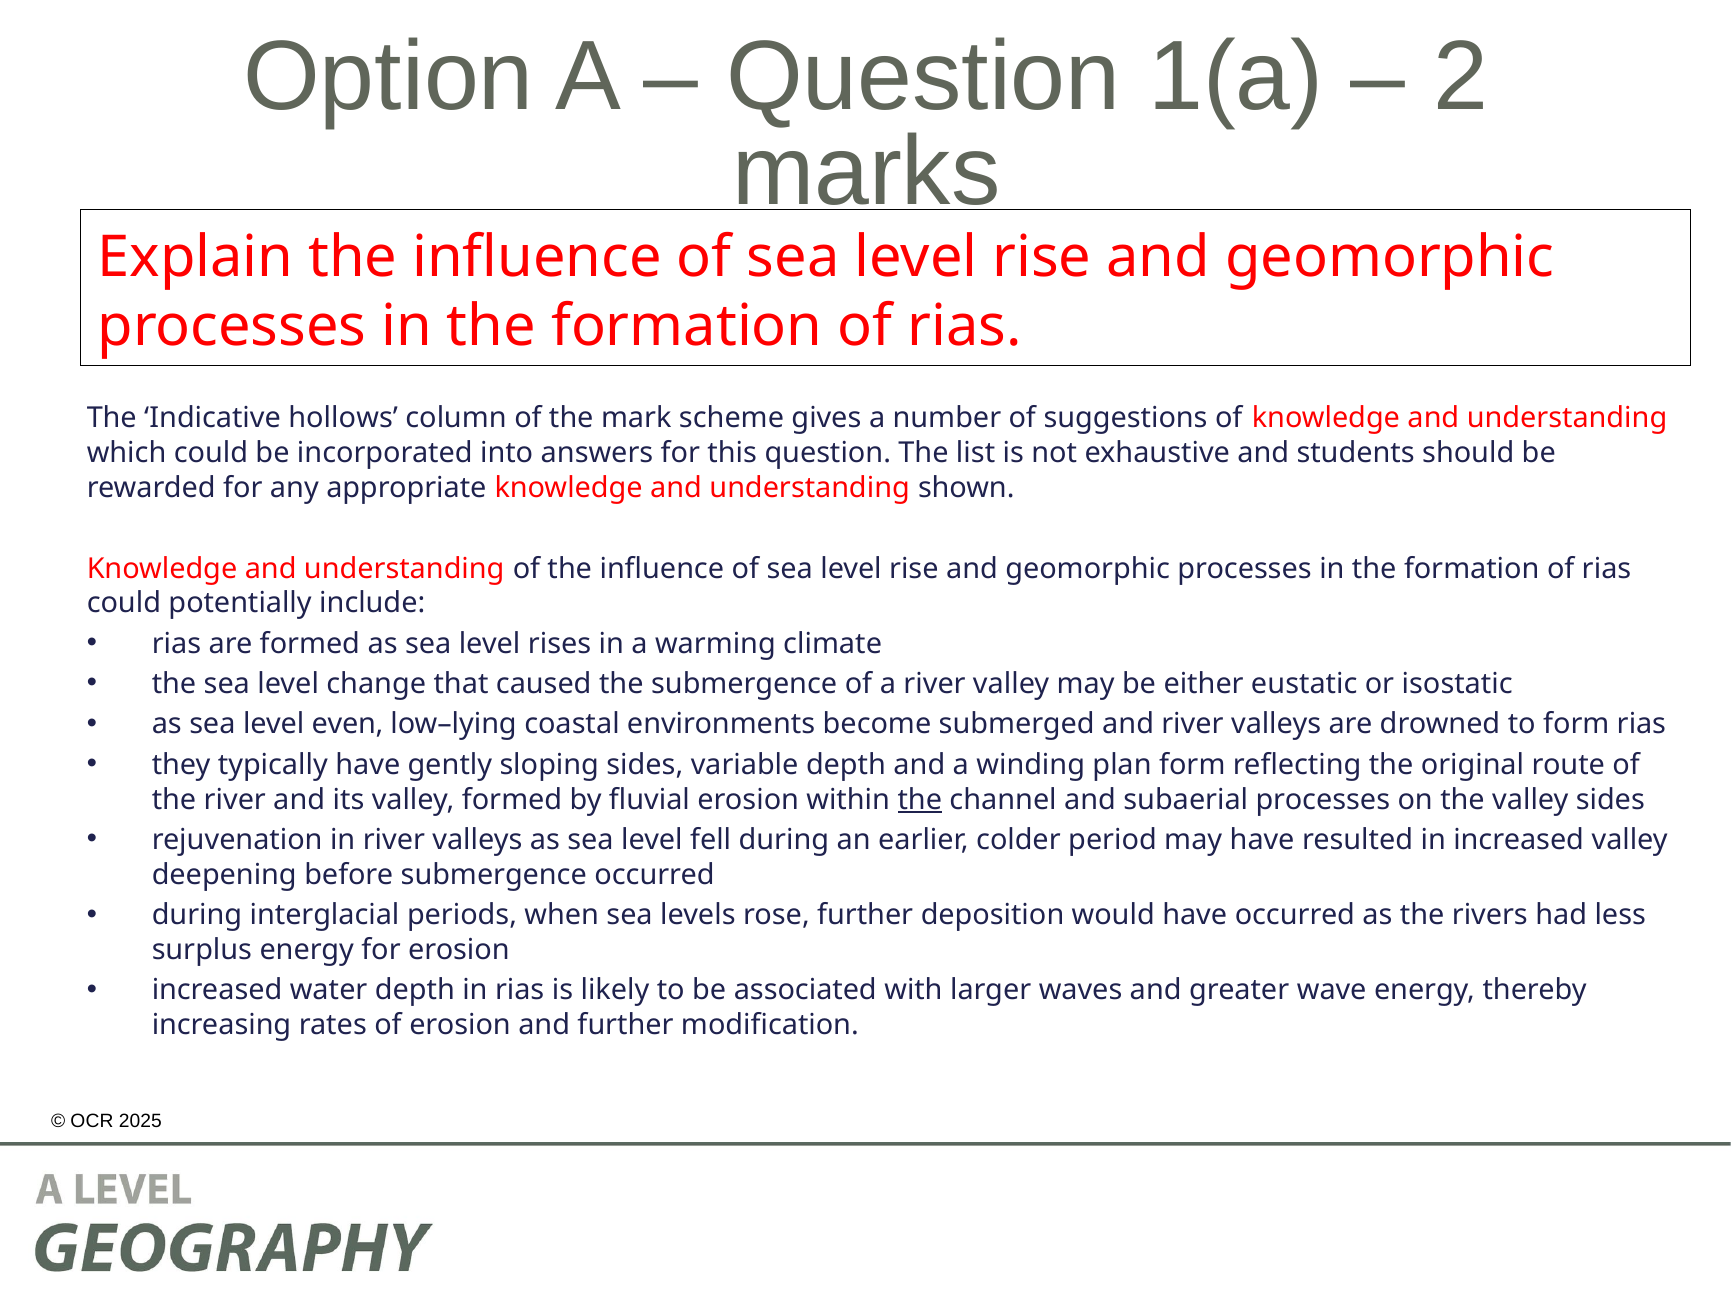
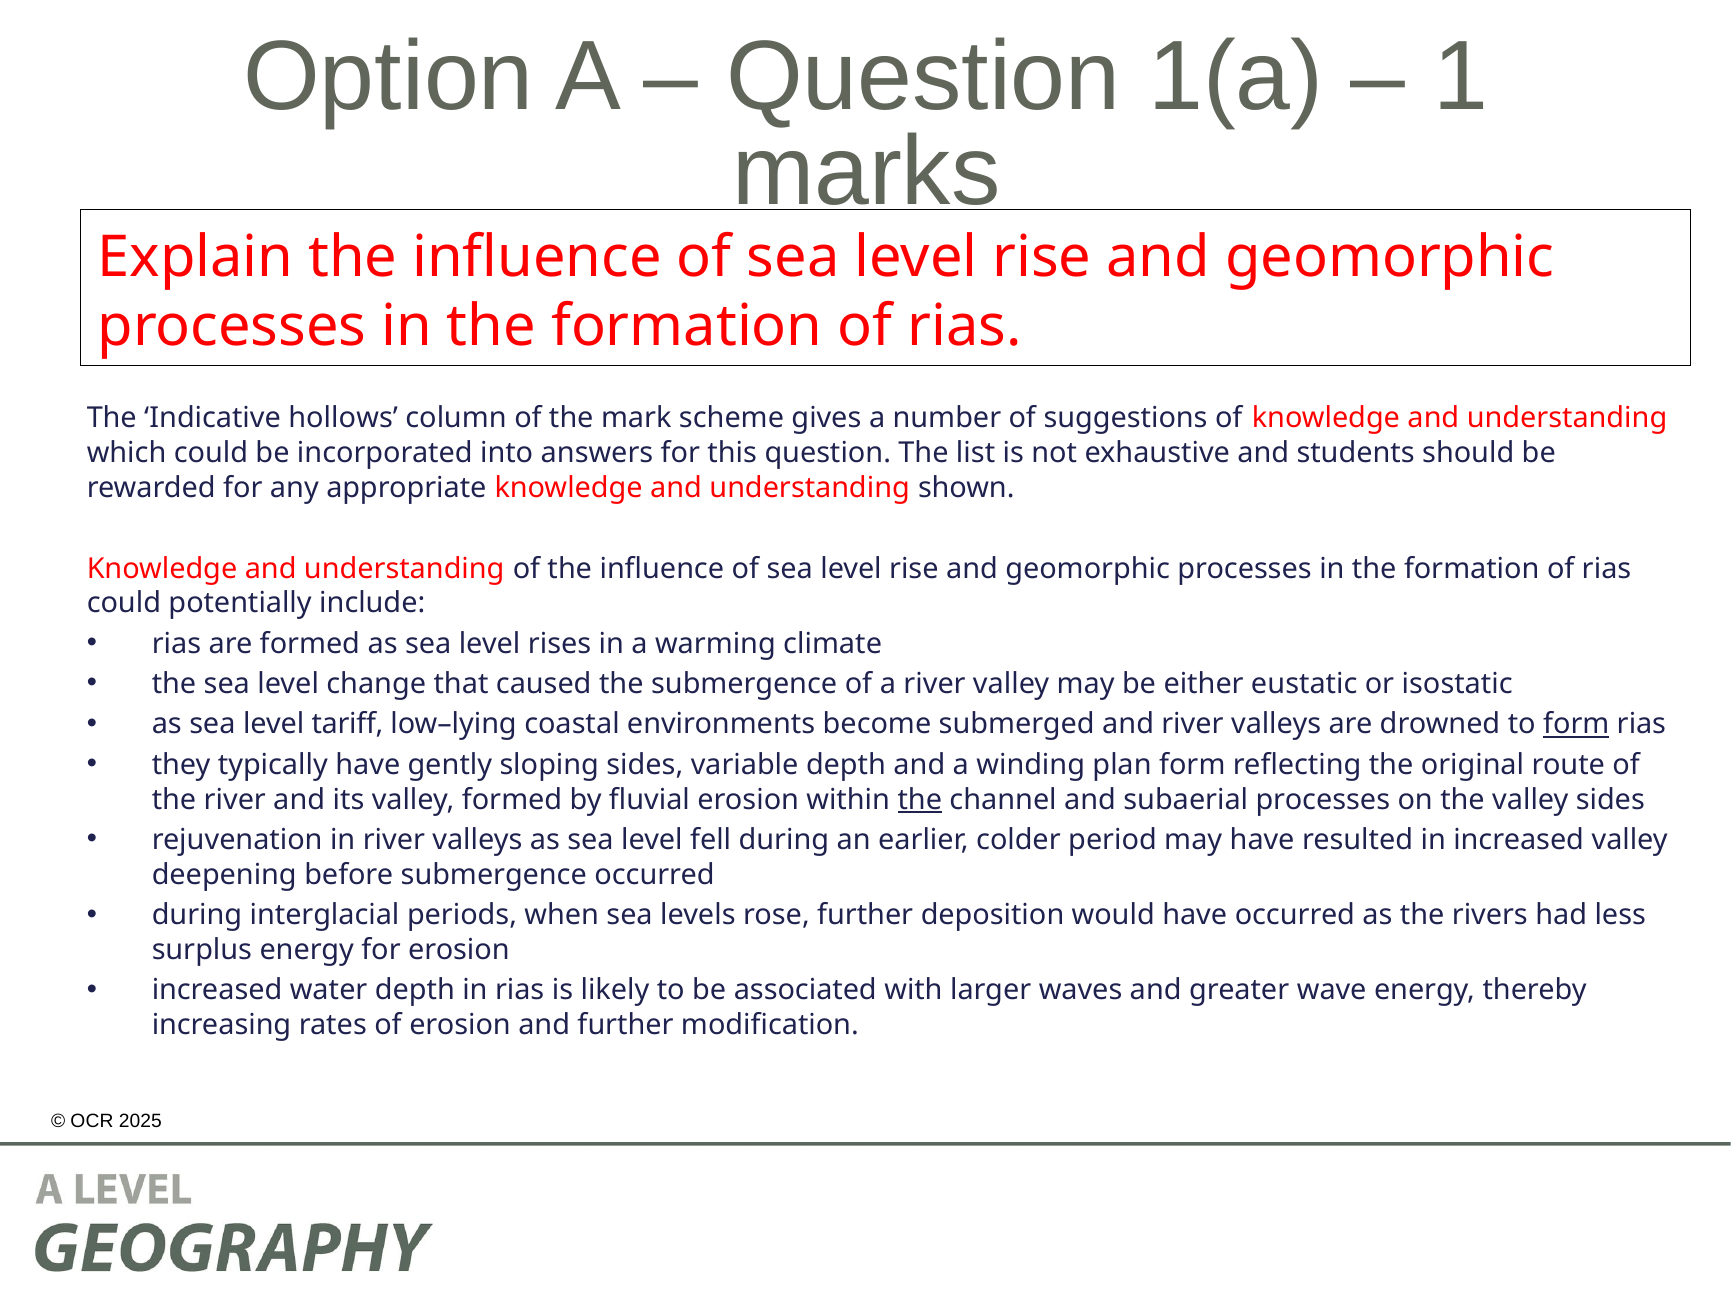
2: 2 -> 1 (1461, 77)
even: even -> tariff (347, 725)
form underline: none -> present (1576, 725)
